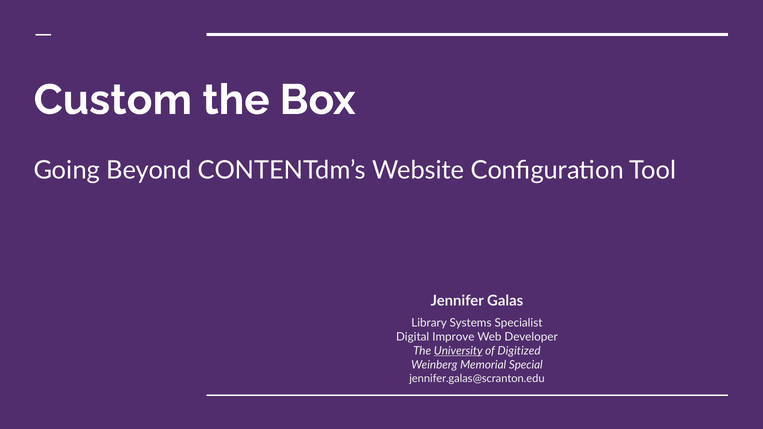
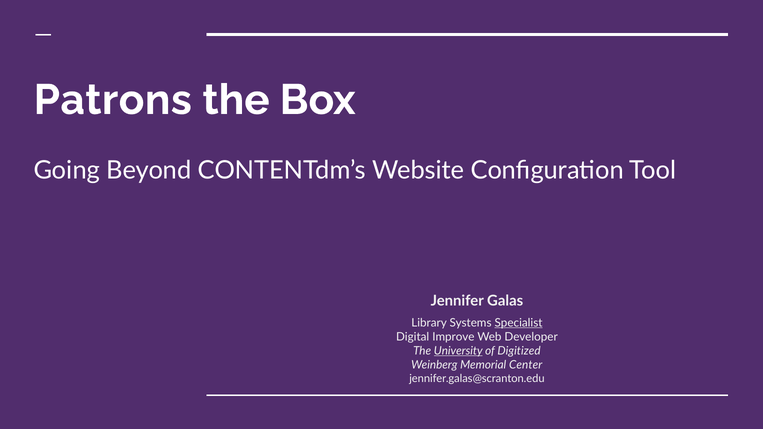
Custom: Custom -> Patrons (113, 100)
Specialist underline: none -> present (519, 323)
Special: Special -> Center (526, 365)
